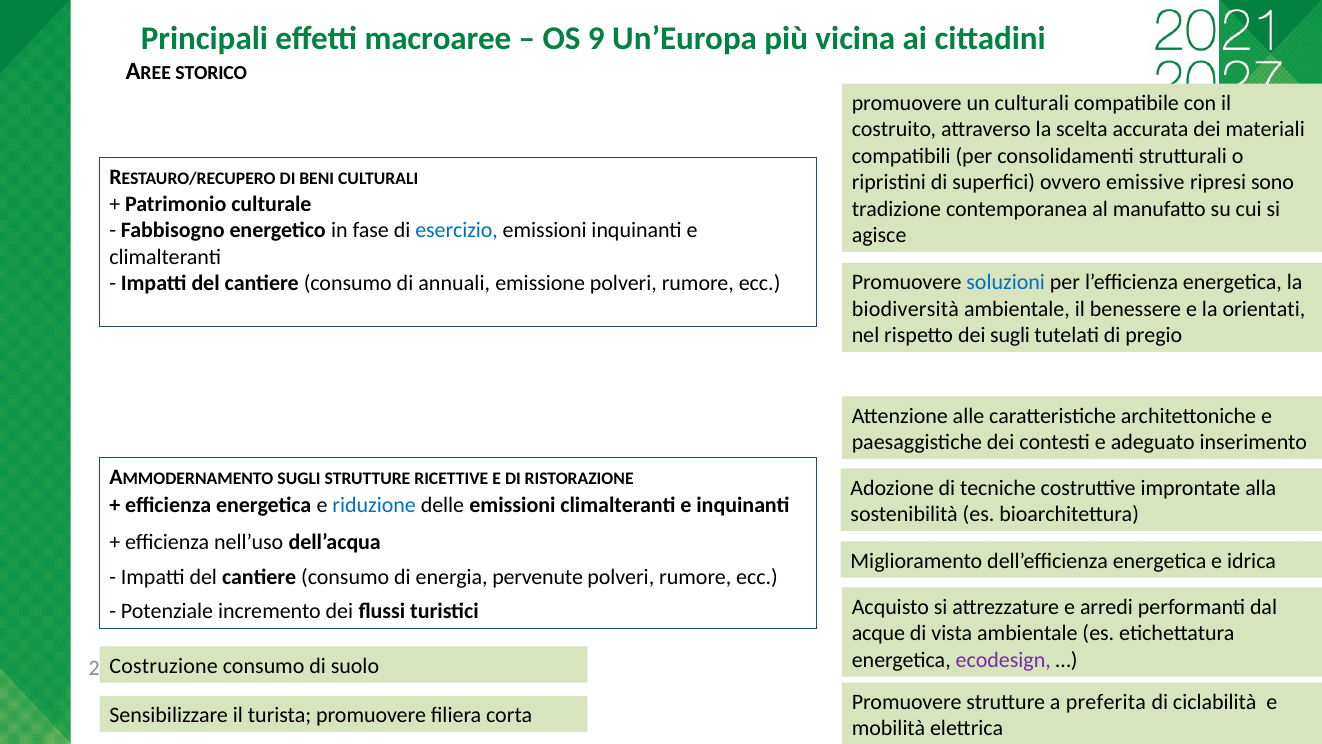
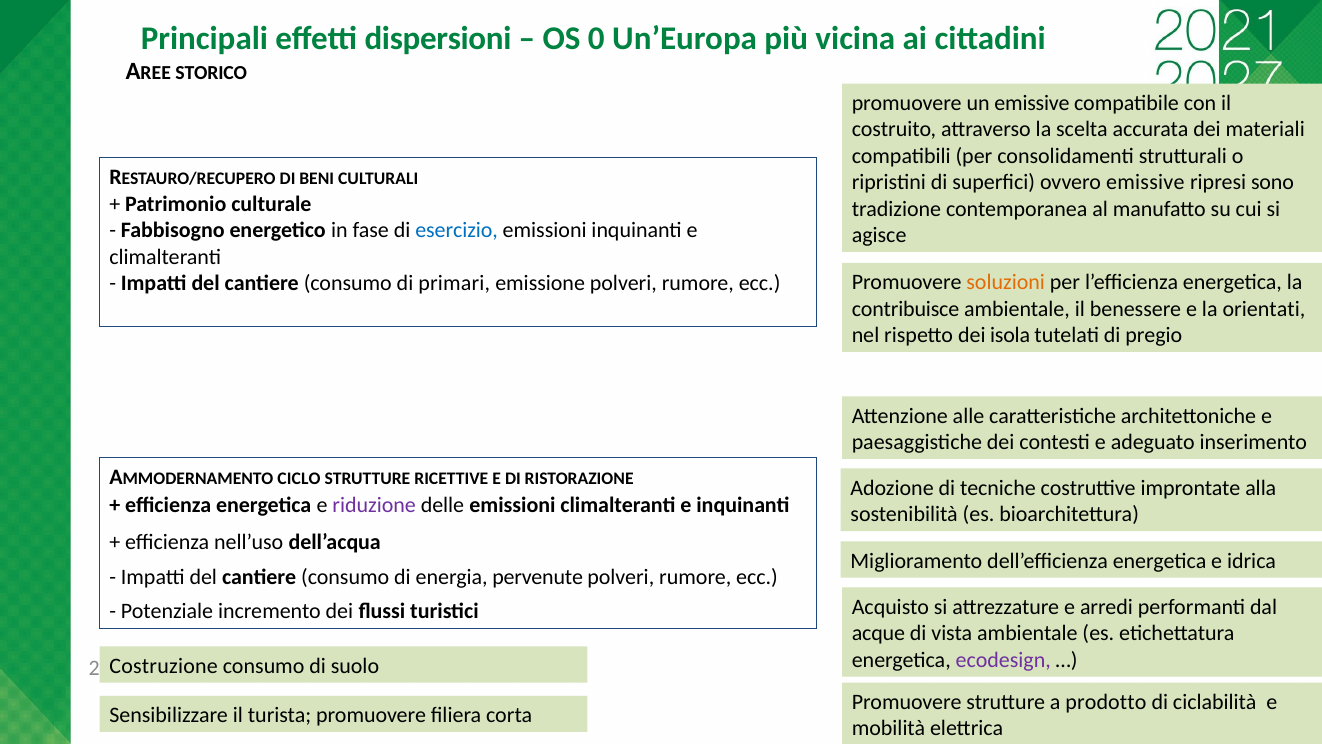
macroaree: macroaree -> dispersioni (438, 39)
9: 9 -> 0 (596, 39)
un culturali: culturali -> emissive (1032, 103)
soluzioni colour: blue -> orange (1006, 282)
annuali: annuali -> primari (454, 283)
biodiversità: biodiversità -> contribuisce (906, 309)
dei sugli: sugli -> isola (1010, 335)
SUGLI: SUGLI -> CICLO (299, 479)
riduzione colour: blue -> purple (374, 505)
preferita: preferita -> prodotto (1106, 702)
